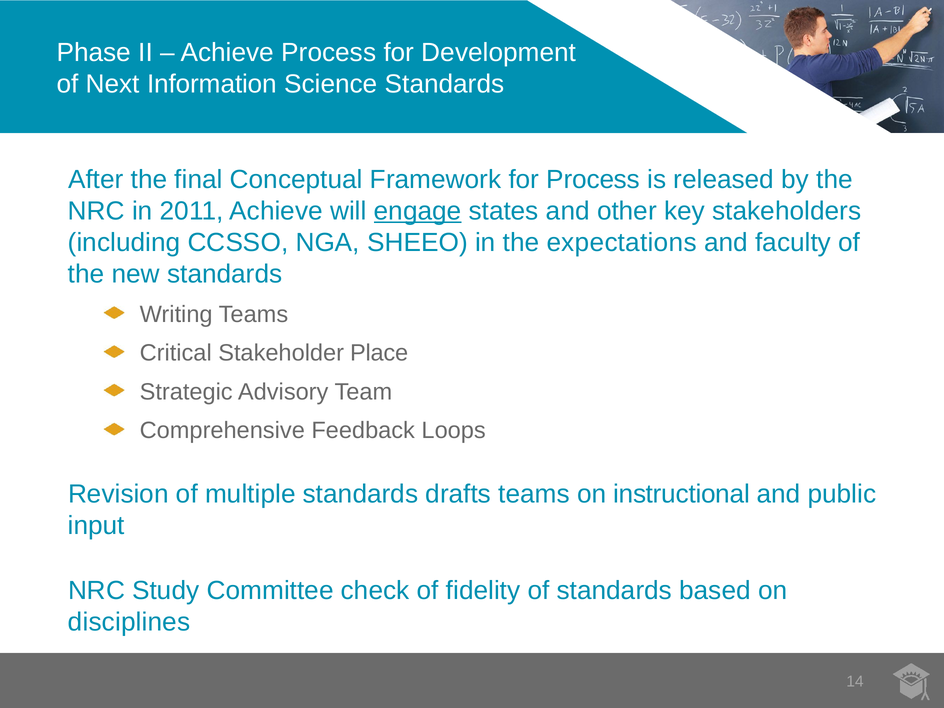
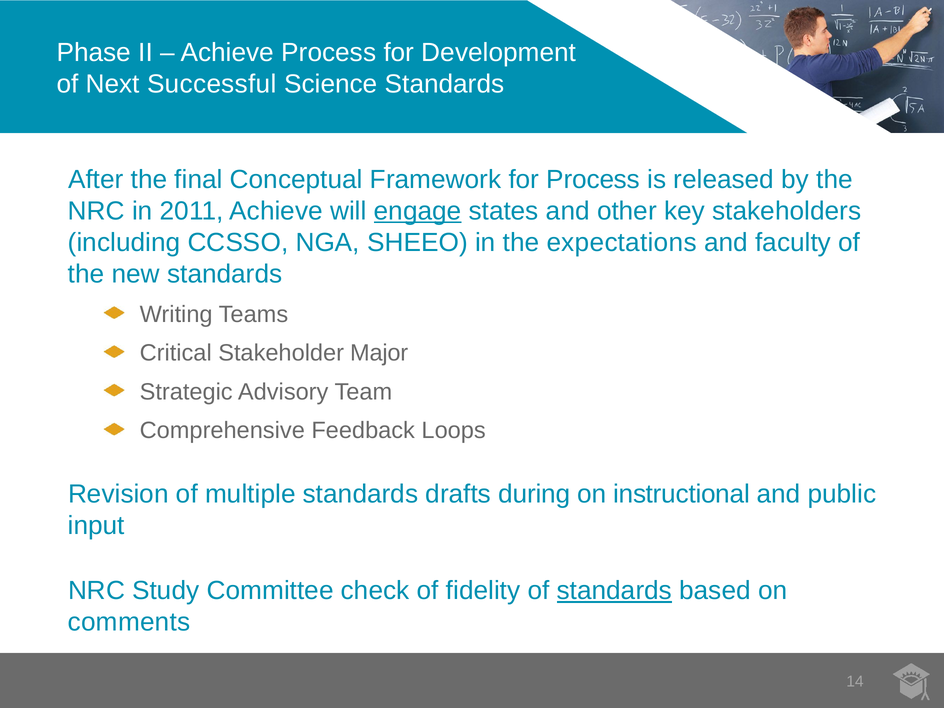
Information: Information -> Successful (212, 84)
Place: Place -> Major (379, 353)
drafts teams: teams -> during (534, 494)
standards underline: none -> present (614, 591)
disciplines: disciplines -> comments (129, 622)
